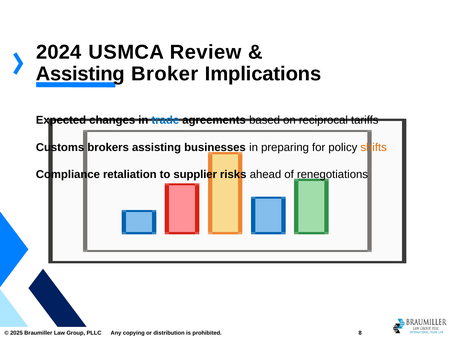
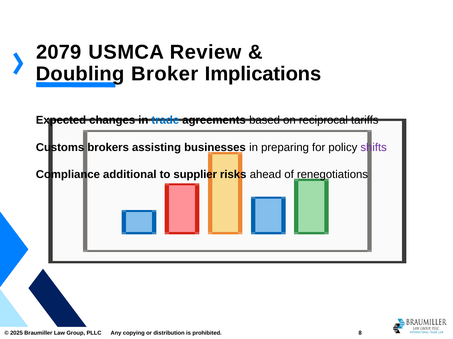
2024: 2024 -> 2079 (59, 52)
Assisting: Assisting -> Doubling (80, 74)
shifts colour: orange -> purple (374, 148)
retaliation: retaliation -> additional (130, 175)
